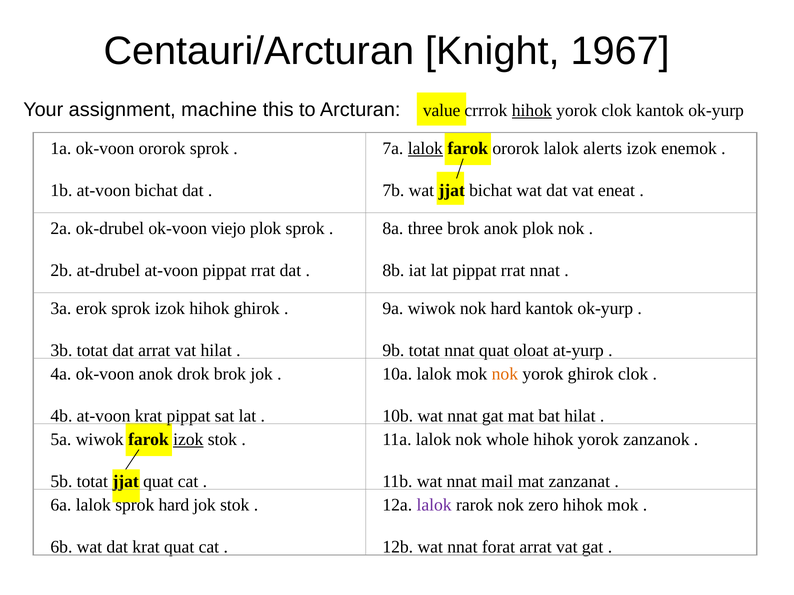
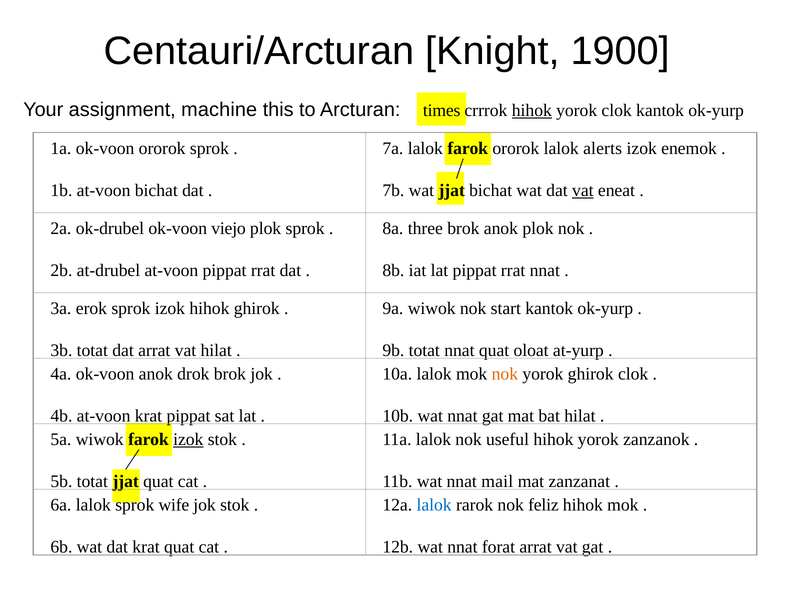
1967: 1967 -> 1900 (620, 51)
value: value -> times (442, 111)
lalok underline: present -> none (425, 148)
vat underline: none -> present (583, 191)
nok hard: hard -> start (506, 309)
whole: whole -> useful (508, 440)
sprok hard: hard -> wife (174, 505)
lalok colour: purple -> blue (434, 505)
zero: zero -> feliz (543, 505)
